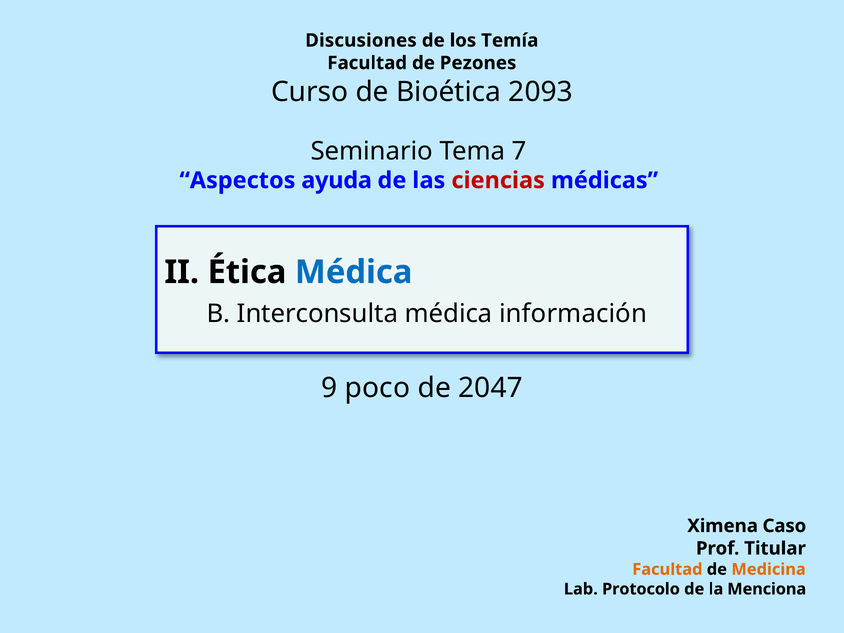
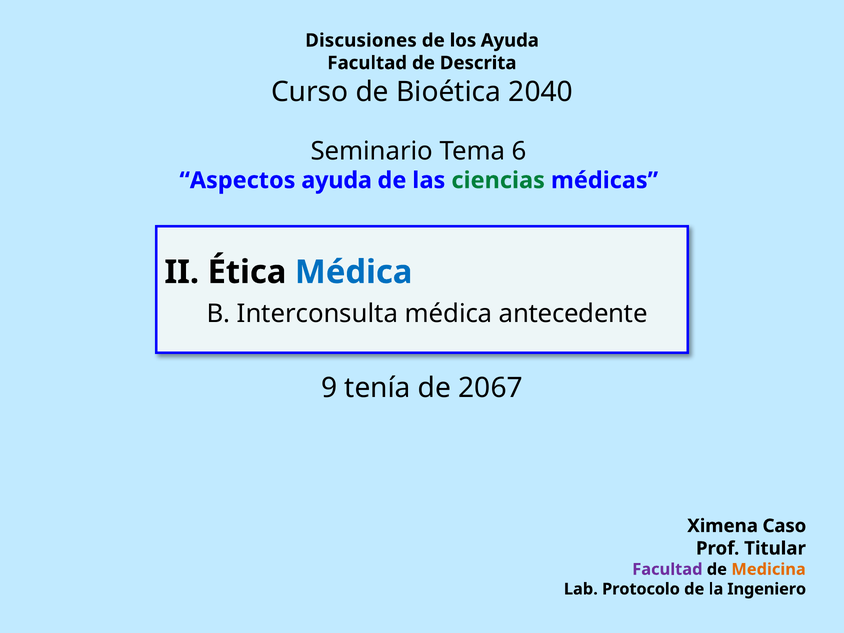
los Temía: Temía -> Ayuda (510, 40)
Pezones: Pezones -> Descrita (478, 63)
2093: 2093 -> 2040 (541, 92)
7: 7 -> 6 (519, 151)
ciencias colour: red -> green (498, 180)
información: información -> antecedente (573, 314)
poco: poco -> tenía (378, 388)
2047: 2047 -> 2067 (491, 388)
Facultad colour: orange -> purple (667, 569)
Menciona: Menciona -> Ingeniero (767, 589)
